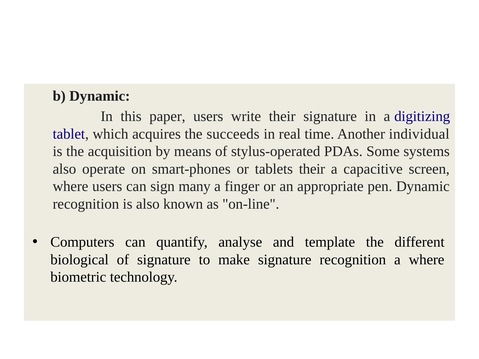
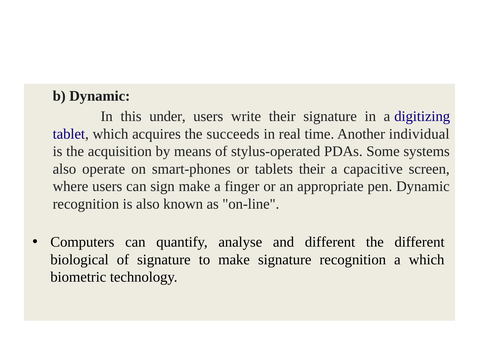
paper: paper -> under (167, 116)
sign many: many -> make (194, 187)
and template: template -> different (330, 242)
a where: where -> which (427, 260)
